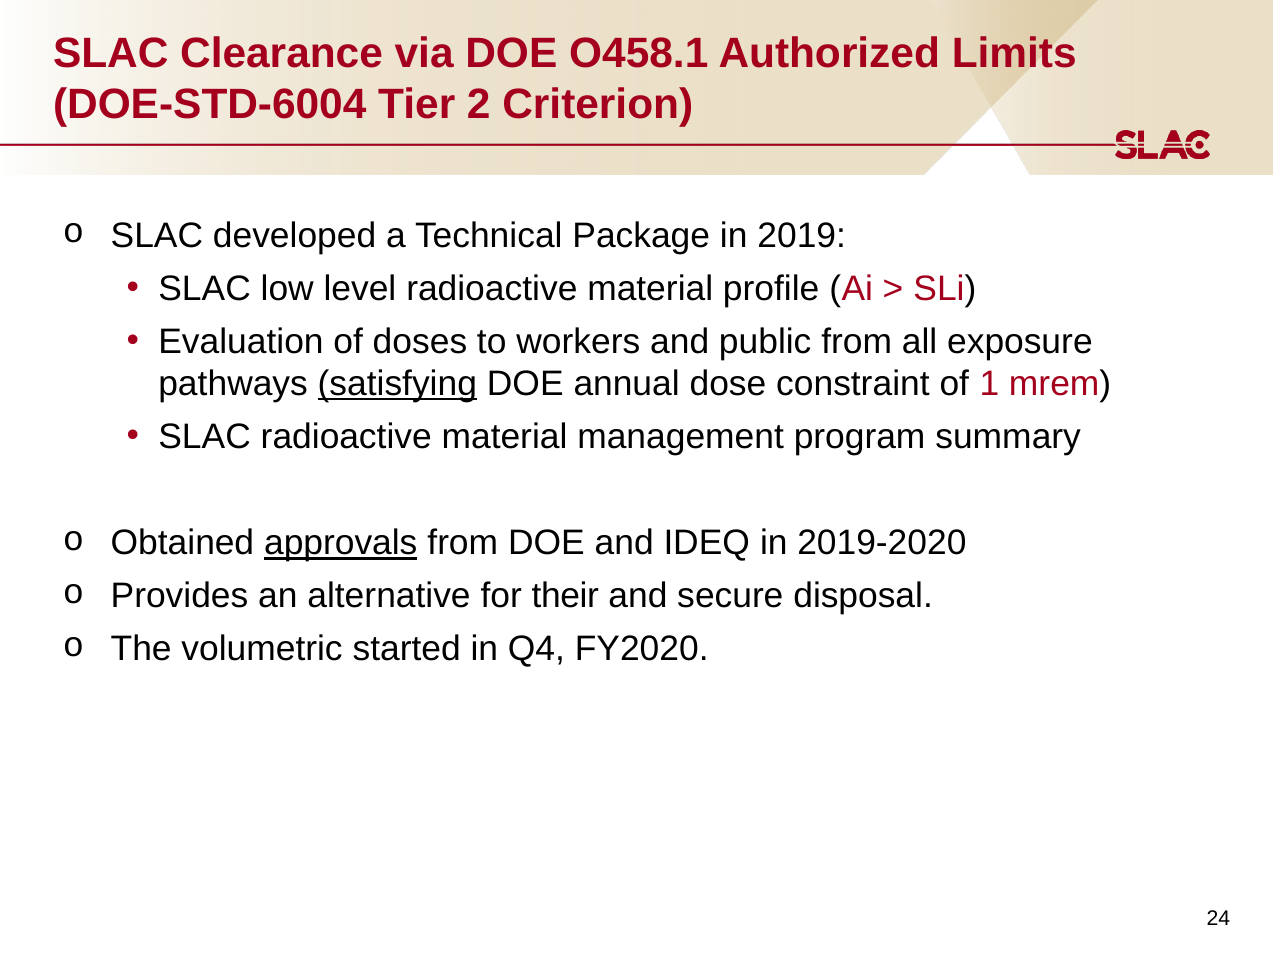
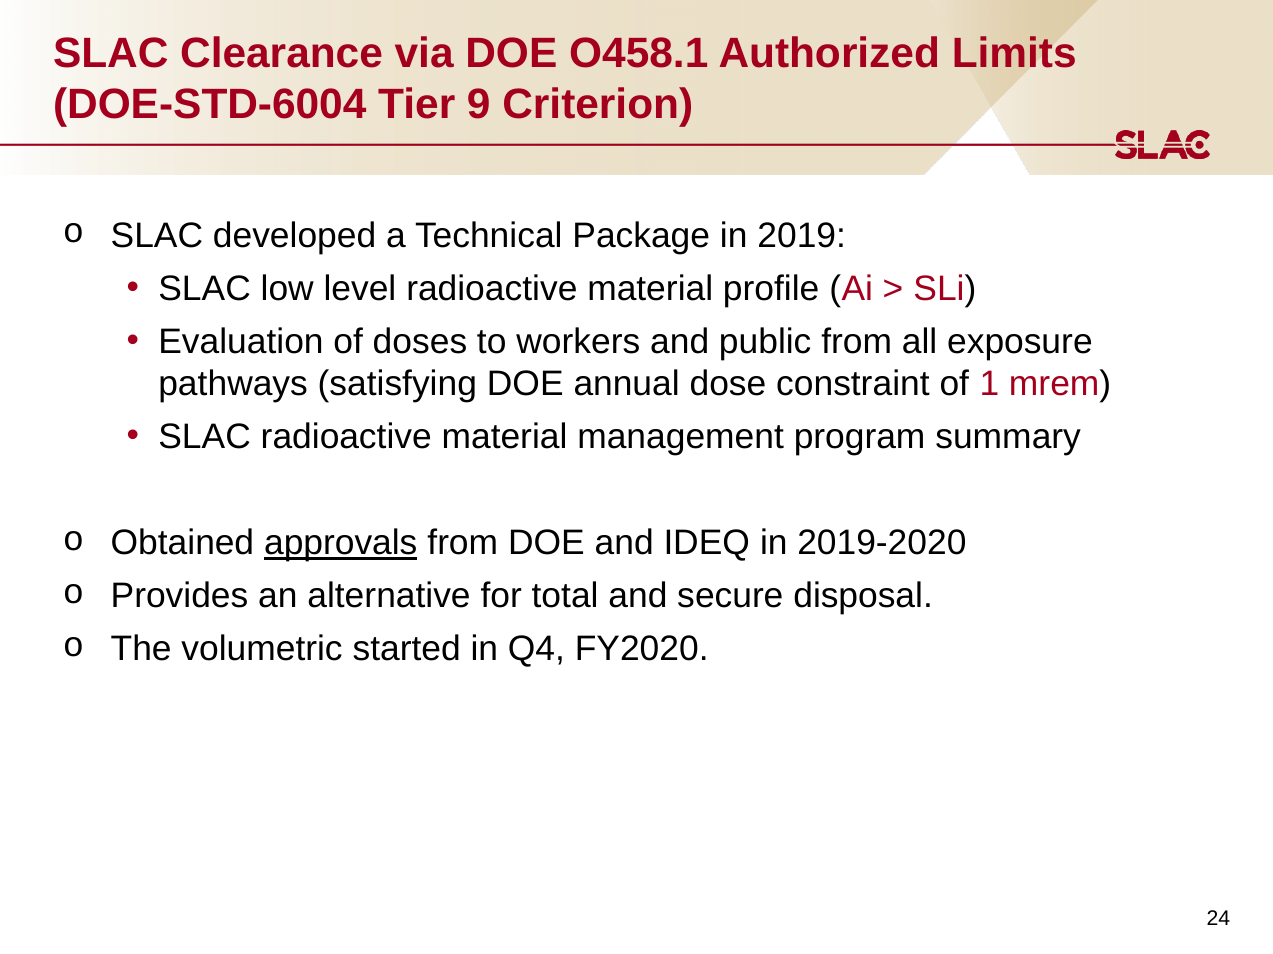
2: 2 -> 9 (479, 105)
satisfying underline: present -> none (397, 384)
their: their -> total (565, 597)
